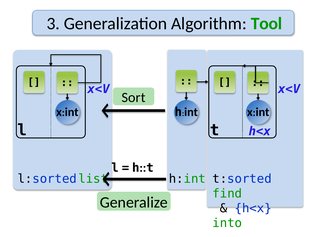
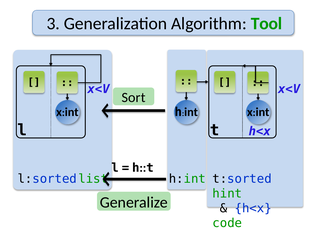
find: find -> hint (227, 194)
into: into -> code (227, 224)
